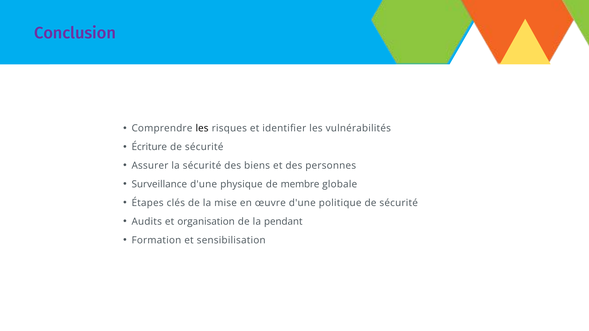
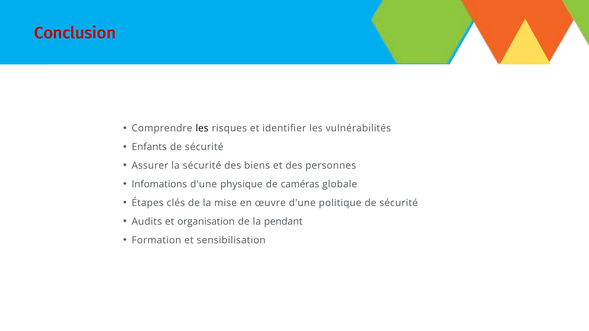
Conclusion colour: purple -> red (75, 33)
Écriture: Écriture -> Enfants (149, 147)
Surveillance: Surveillance -> Infomations (159, 184)
membre: membre -> caméras (300, 184)
